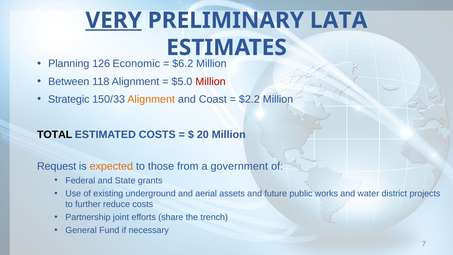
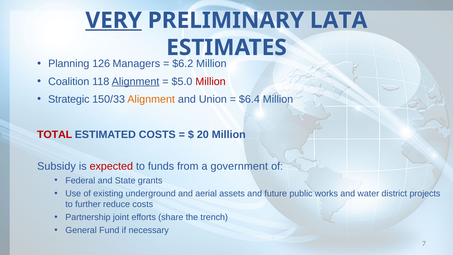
Economic: Economic -> Managers (136, 64)
Between: Between -> Coalition (69, 81)
Alignment underline: none -> present (136, 81)
Coast: Coast -> Union (213, 99)
$2.2: $2.2 -> $6.4 (249, 99)
TOTAL colour: black -> red (55, 135)
Request: Request -> Subsidy (57, 166)
expected colour: orange -> red (111, 166)
those: those -> funds (161, 166)
